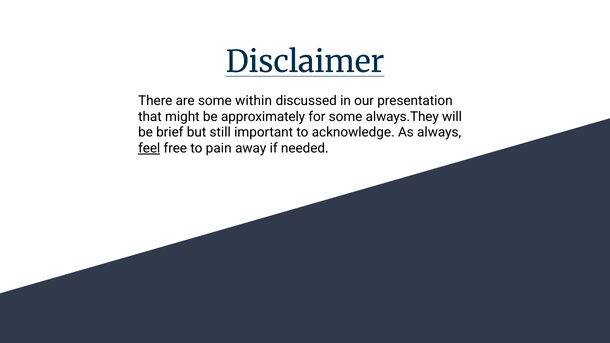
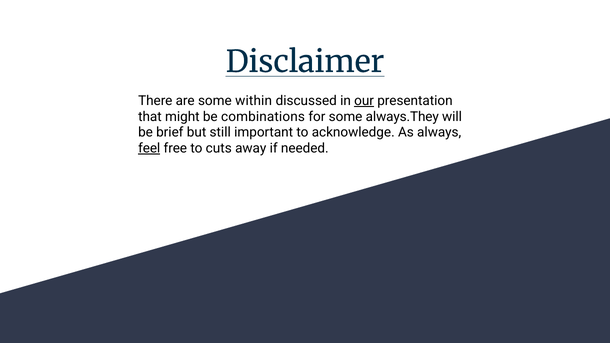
our underline: none -> present (364, 101)
approximately: approximately -> combinations (263, 117)
pain: pain -> cuts (219, 148)
